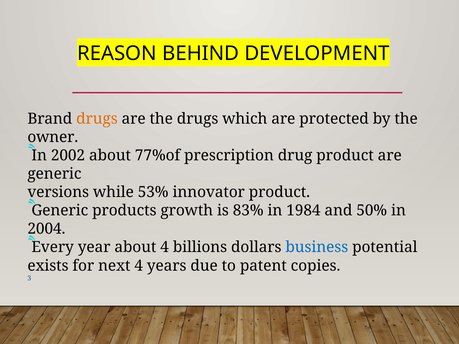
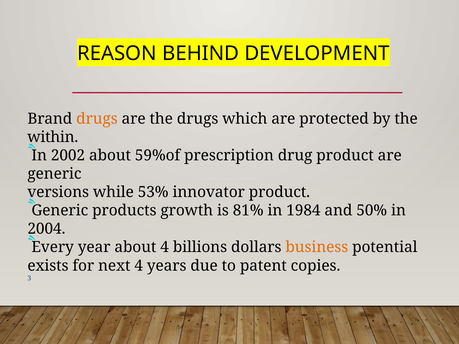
owner: owner -> within (53, 137)
77%of: 77%of -> 59%of (158, 156)
83%: 83% -> 81% (248, 211)
business colour: blue -> orange (317, 247)
